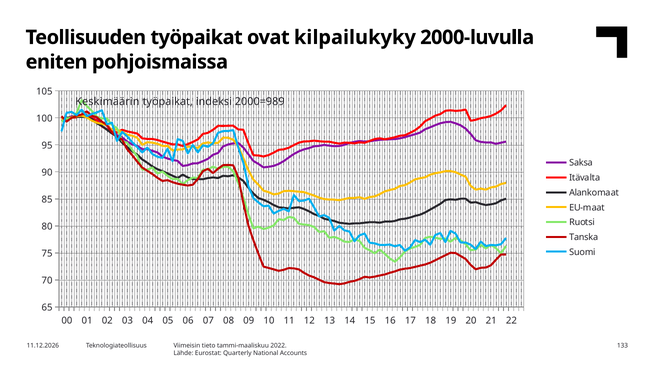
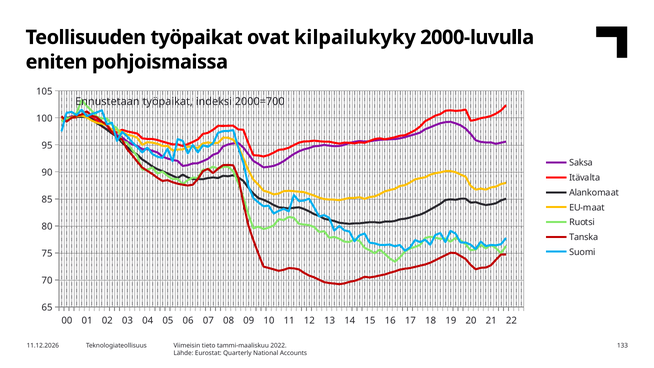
Keskimäärin: Keskimäärin -> Ennustetaan (107, 102)
2000=989: 2000=989 -> 2000=700 (260, 102)
